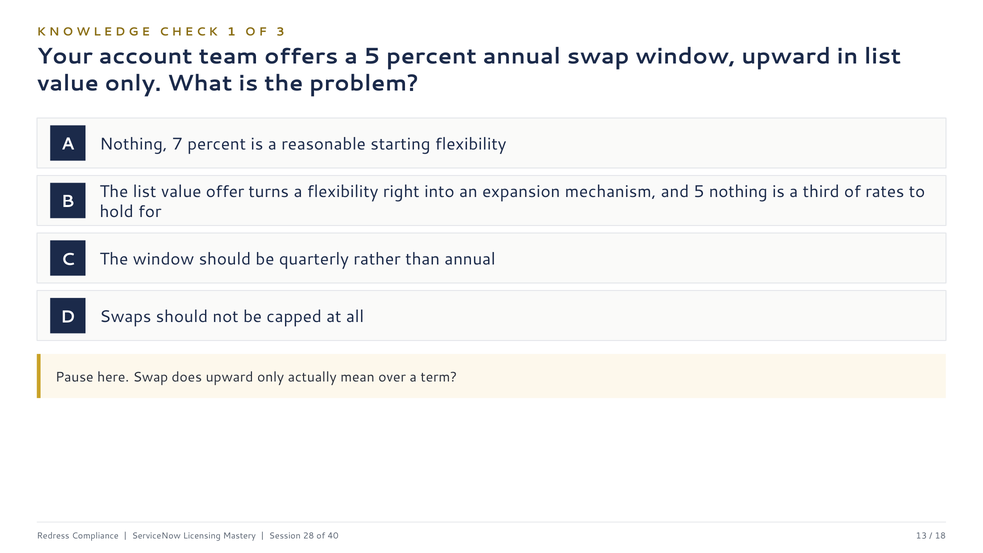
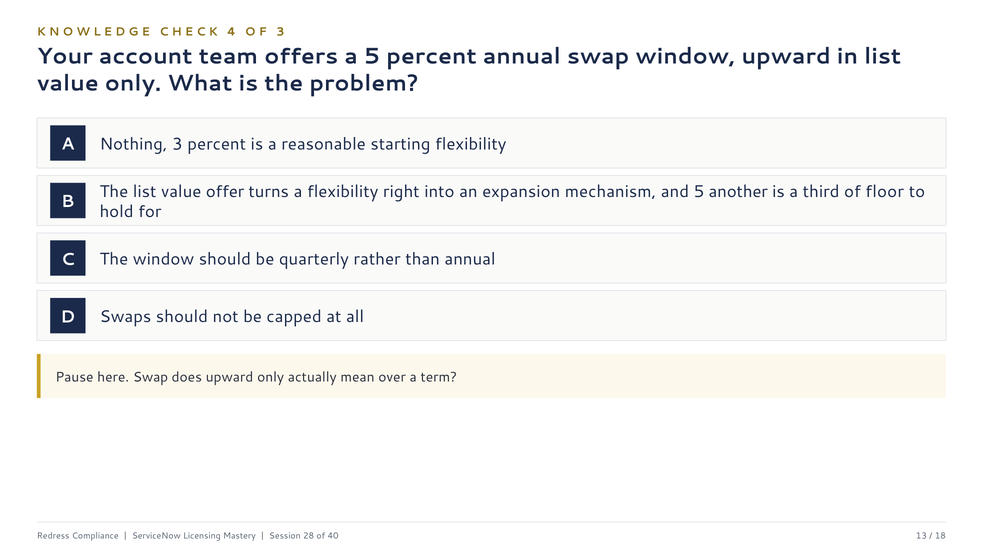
1: 1 -> 4 (231, 32)
Nothing 7: 7 -> 3 (177, 144)
5 nothing: nothing -> another (738, 192)
rates: rates -> floor (885, 192)
